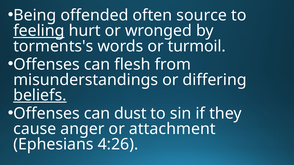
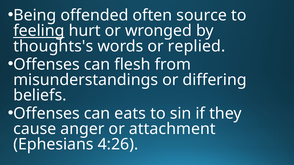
torments's: torments's -> thoughts's (53, 46)
turmoil: turmoil -> replied (197, 46)
beliefs underline: present -> none (40, 95)
dust: dust -> eats (130, 114)
